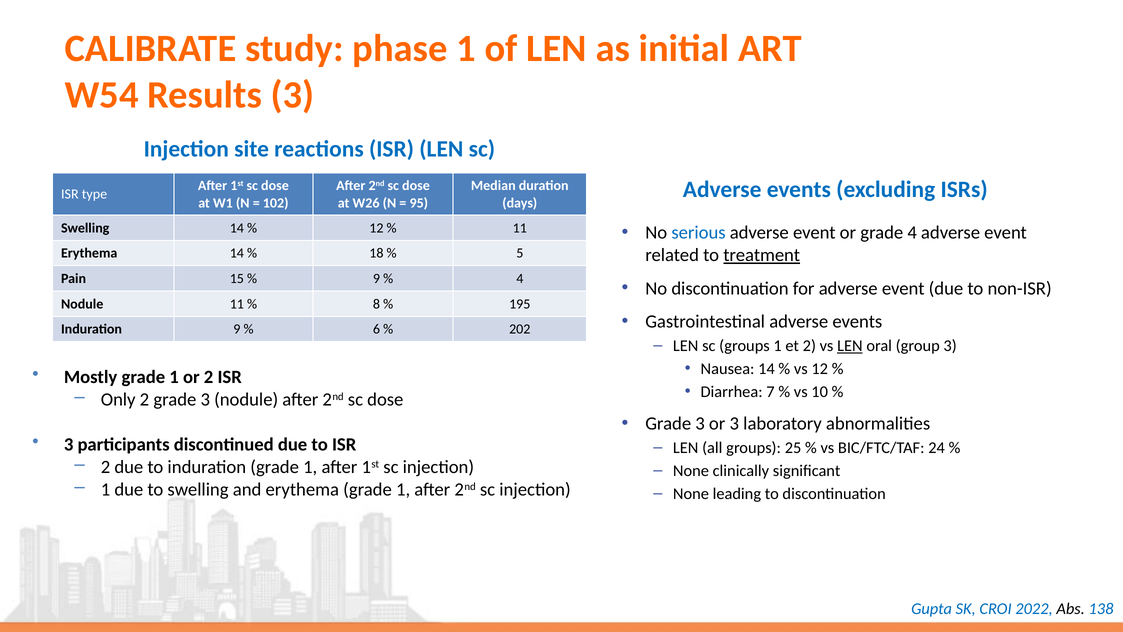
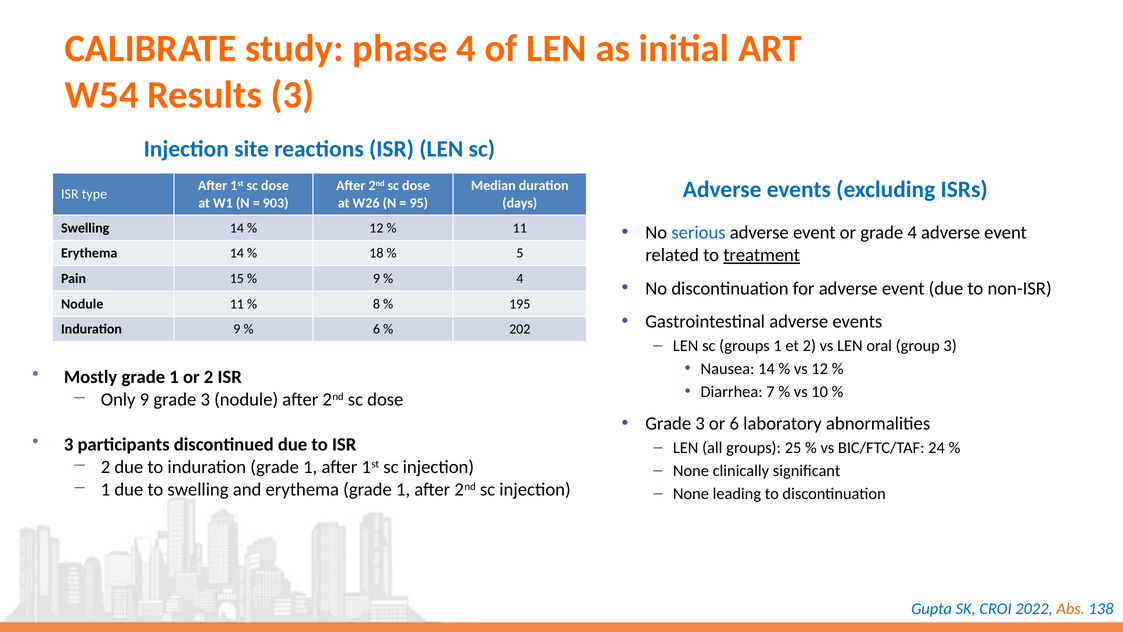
phase 1: 1 -> 4 (466, 49)
102: 102 -> 903 (276, 203)
LEN underline: present -> none (850, 346)
Only 2: 2 -> 9 (144, 400)
or 3: 3 -> 6 (734, 424)
Abs colour: black -> orange (1071, 609)
